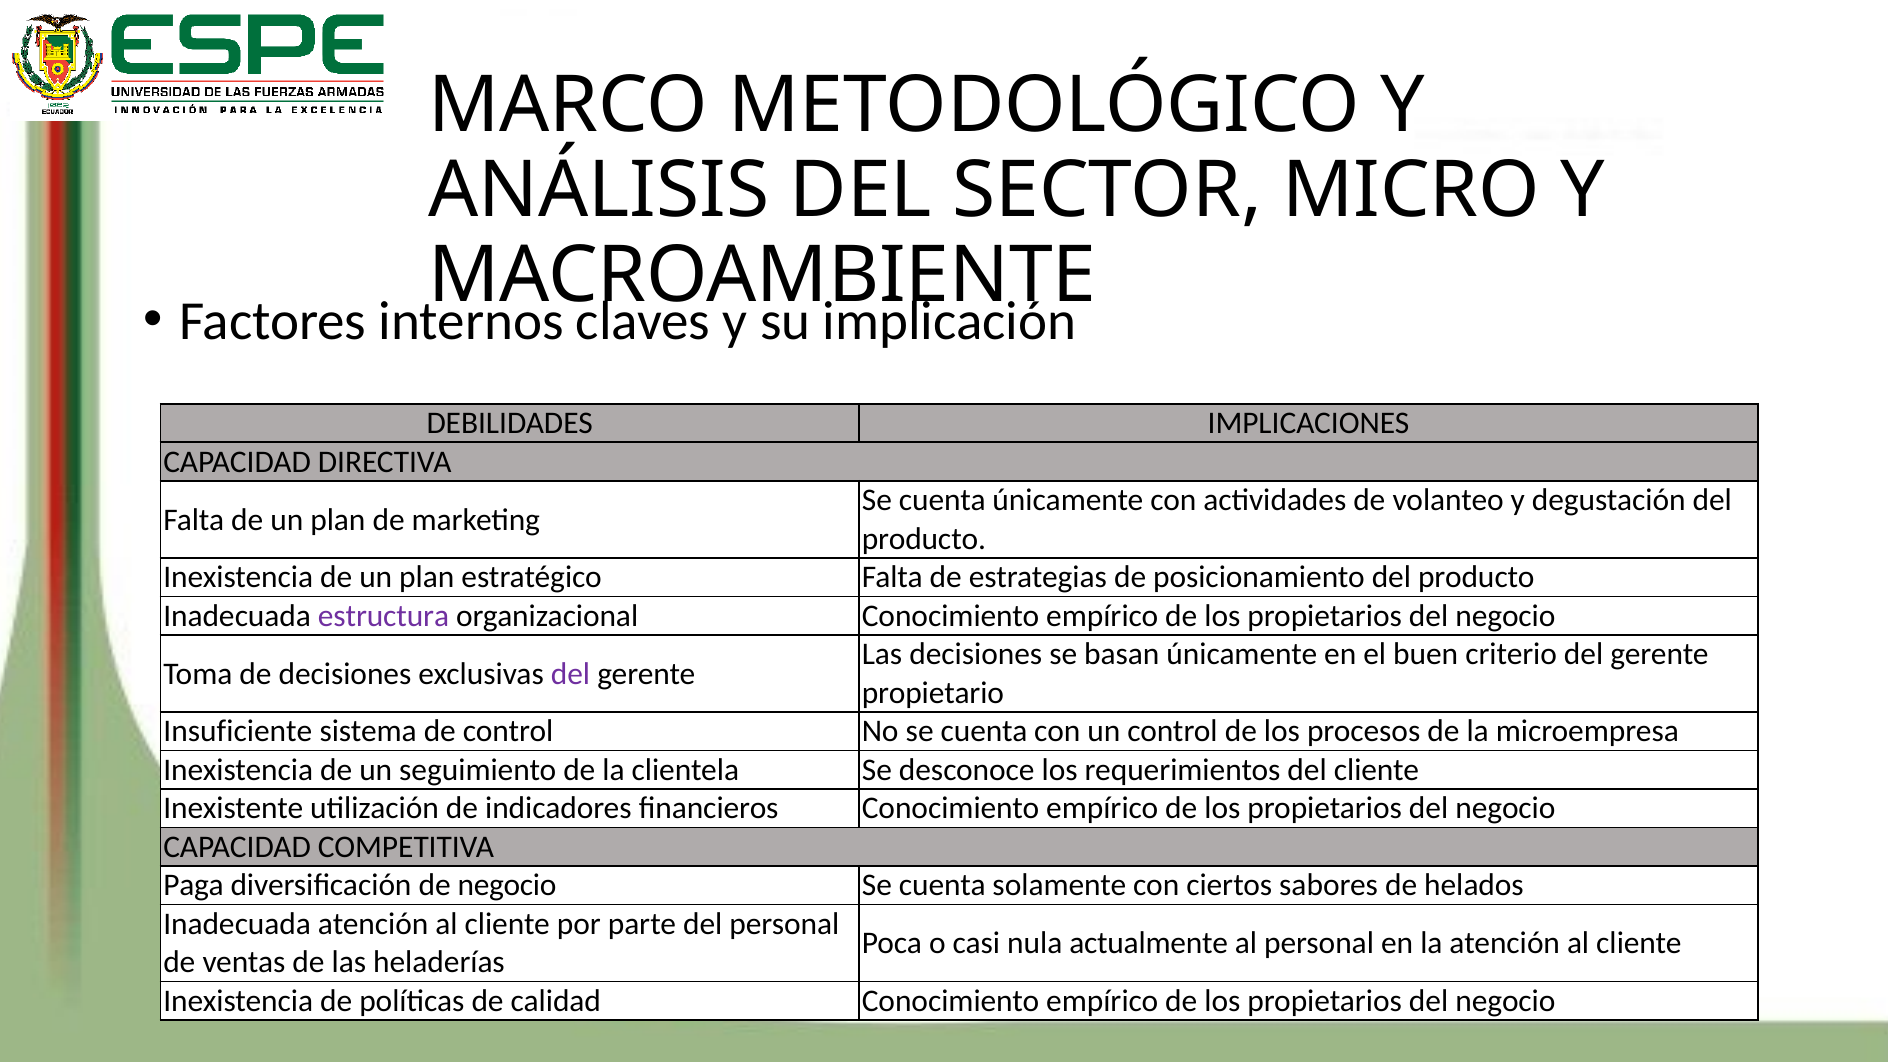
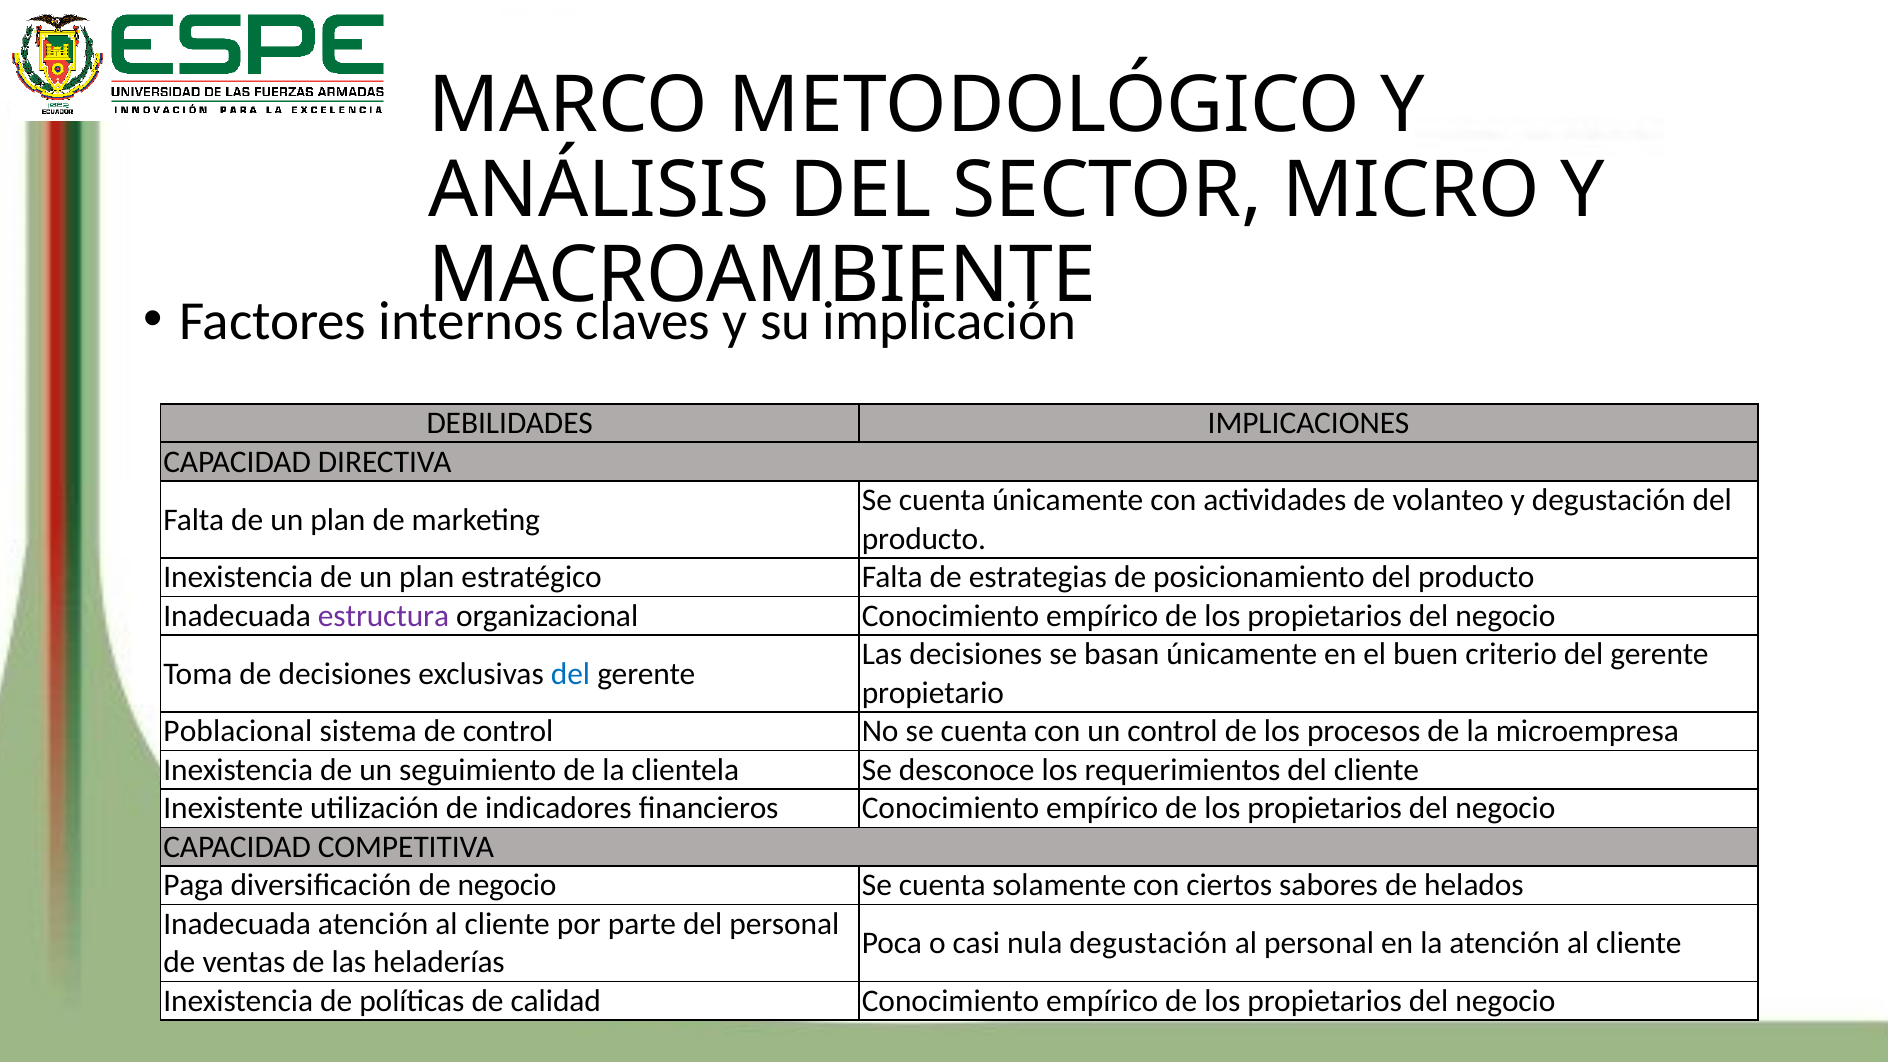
del colour: purple -> blue (570, 674)
Insuficiente: Insuficiente -> Poblacional (238, 731)
nula actualmente: actualmente -> degustación (1148, 943)
